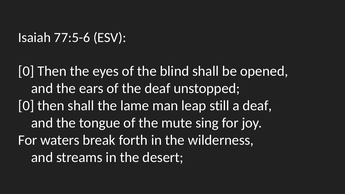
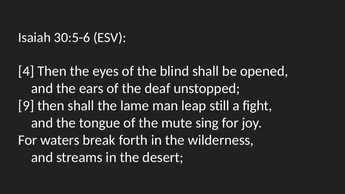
77:5-6: 77:5-6 -> 30:5-6 (72, 37)
0: 0 -> 4 (26, 71)
0: 0 -> 9 (26, 106)
a deaf: deaf -> fight (257, 106)
